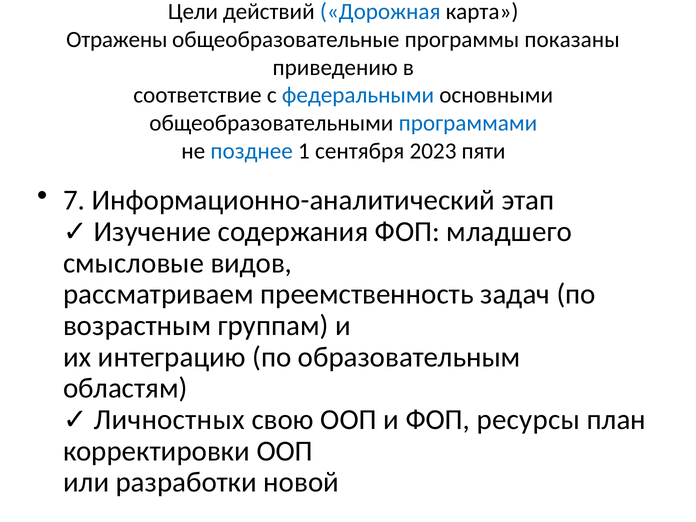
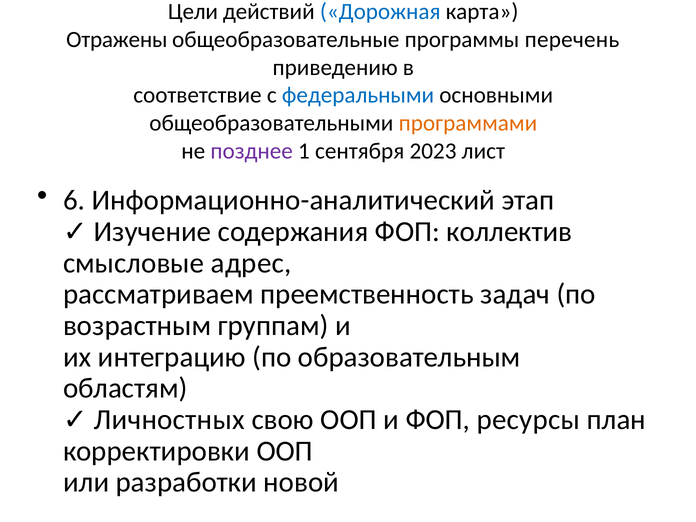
показаны: показаны -> перечень (572, 40)
программами colour: blue -> orange (468, 123)
позднее colour: blue -> purple (252, 151)
пяти: пяти -> лист (483, 151)
7: 7 -> 6 (74, 200)
младшего: младшего -> коллектив (509, 232)
видов: видов -> адрес (251, 263)
